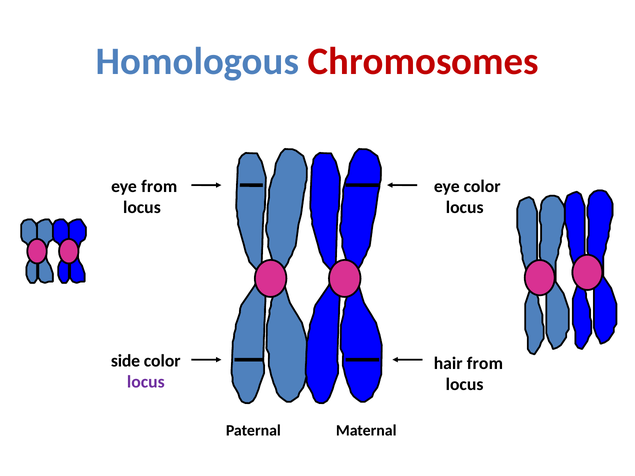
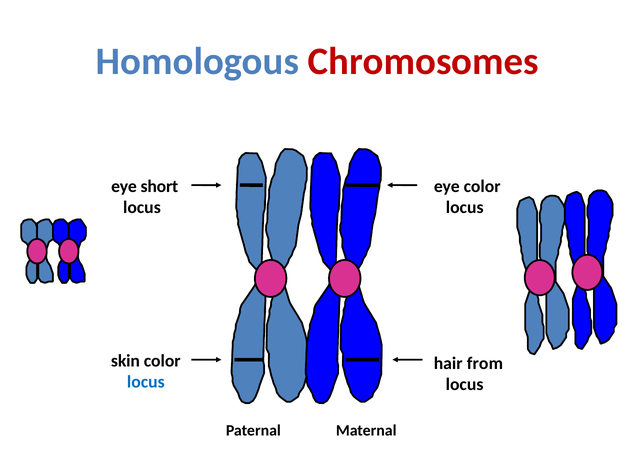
eye from: from -> short (159, 186)
side: side -> skin (125, 361)
locus colour: purple -> blue (146, 382)
